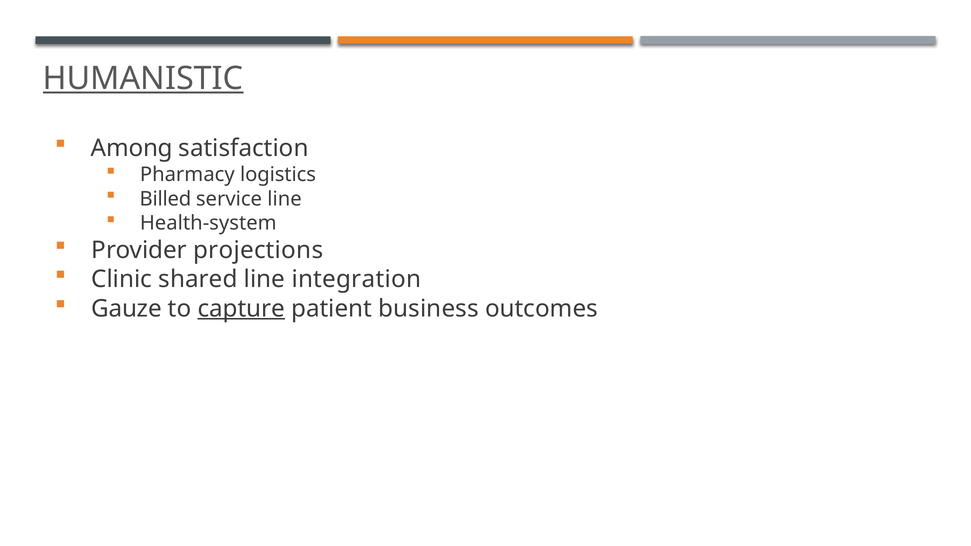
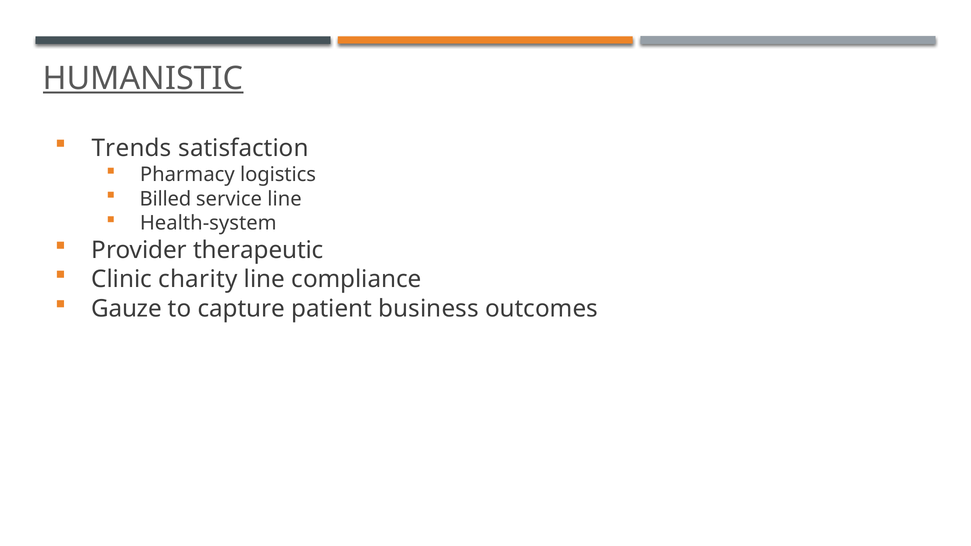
Among: Among -> Trends (132, 148)
projections: projections -> therapeutic (258, 250)
shared: shared -> charity (198, 279)
integration: integration -> compliance (356, 279)
capture underline: present -> none (241, 309)
